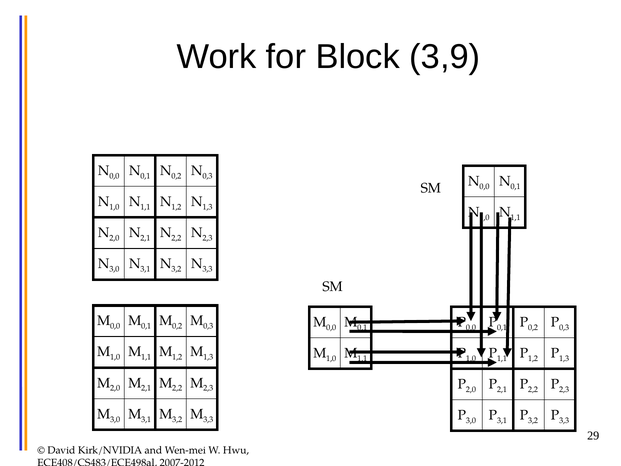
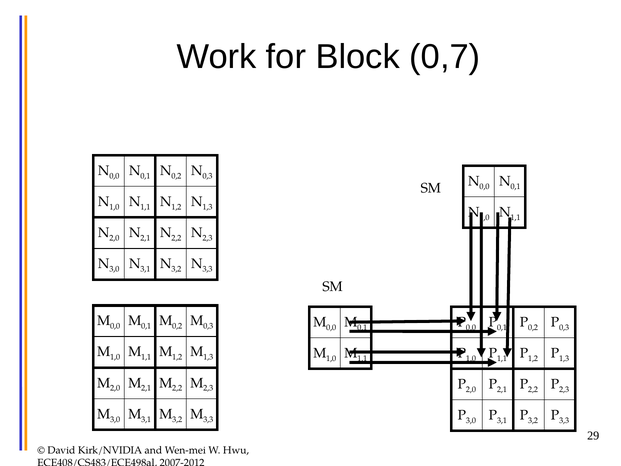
3,9: 3,9 -> 0,7 (445, 57)
